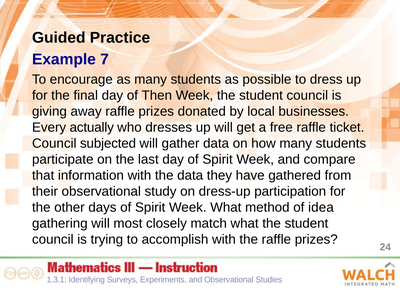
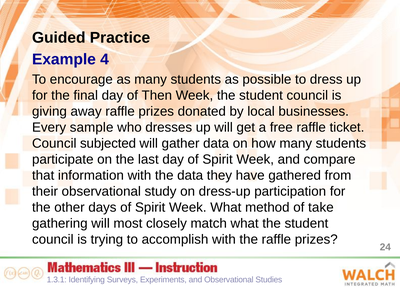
7: 7 -> 4 (105, 59)
actually: actually -> sample (92, 127)
idea: idea -> take (321, 207)
